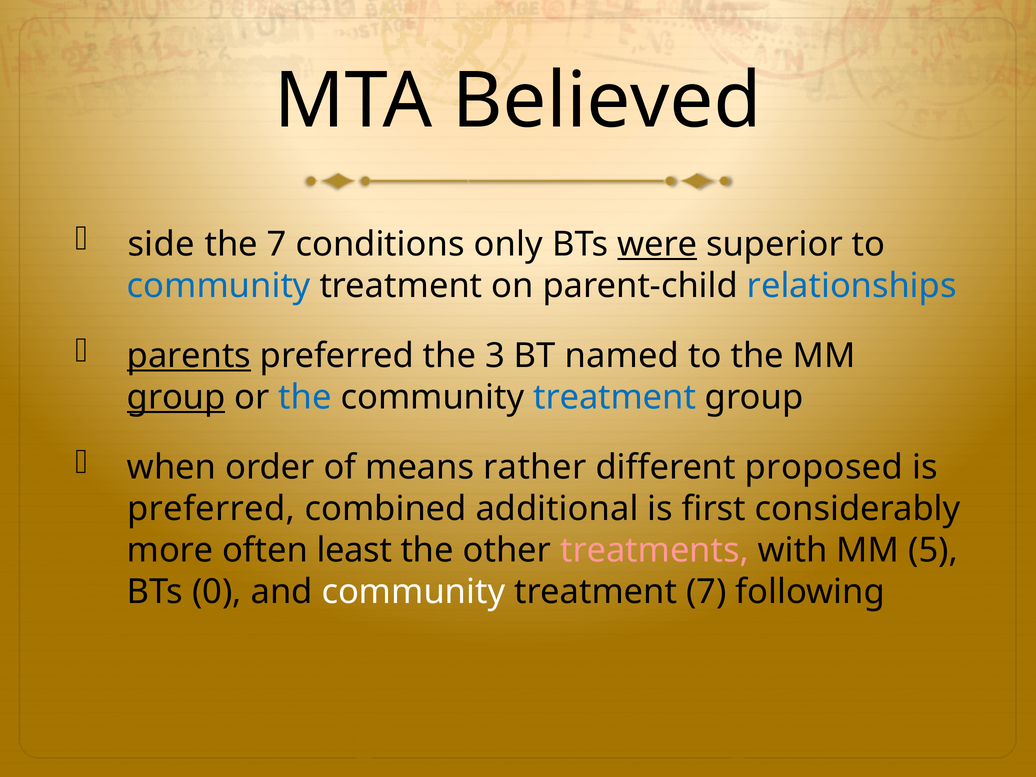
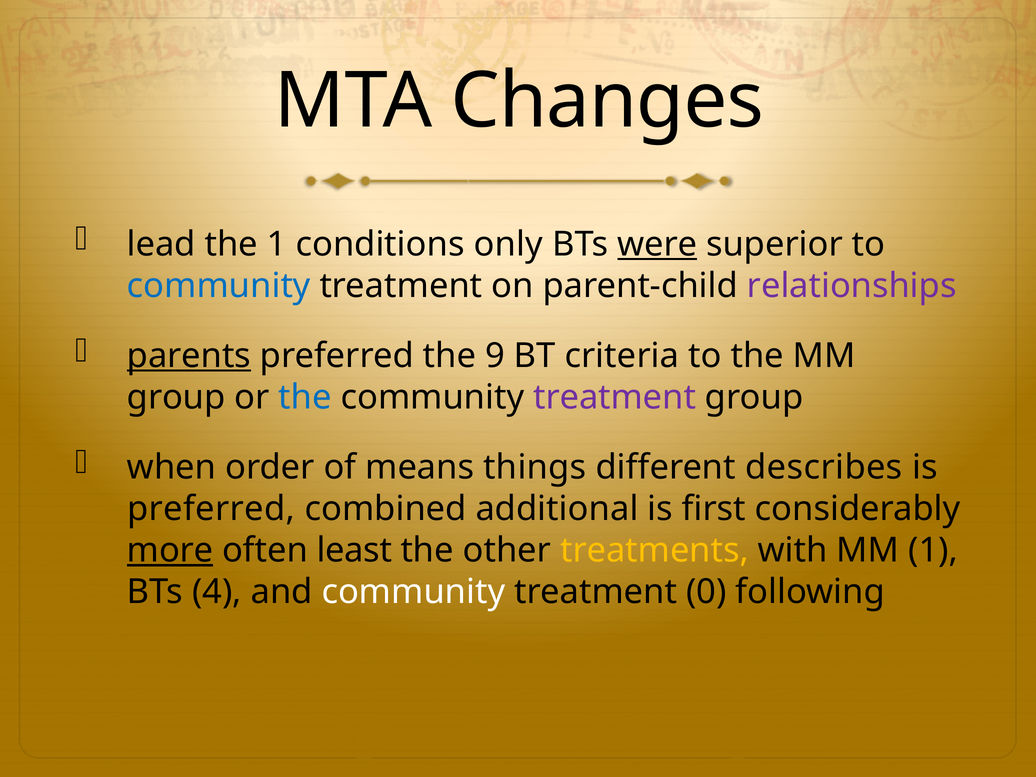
Believed: Believed -> Changes (607, 101)
side: side -> lead (161, 244)
the 7: 7 -> 1 (277, 244)
relationships colour: blue -> purple (852, 286)
3: 3 -> 9 (495, 356)
named: named -> criteria (622, 356)
group underline: present -> none (176, 397)
treatment colour: blue -> purple (615, 397)
rather: rather -> things (535, 468)
proposed: proposed -> describes (824, 468)
more underline: none -> present (170, 550)
treatments colour: pink -> yellow (655, 550)
MM 5: 5 -> 1 (933, 550)
0: 0 -> 4 (217, 592)
treatment 7: 7 -> 0 (706, 592)
